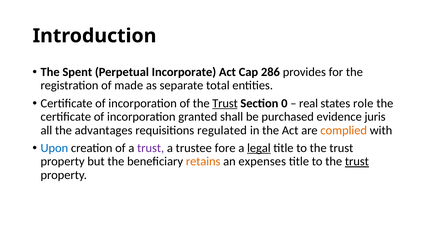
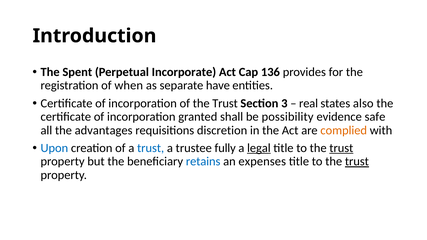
286: 286 -> 136 (270, 72)
made: made -> when (129, 86)
total: total -> have (218, 86)
Trust underline: present -> none (225, 103)
0: 0 -> 3 (284, 103)
role: role -> also (363, 103)
purchased: purchased -> possibility (288, 117)
juris: juris -> safe (375, 117)
regulated: regulated -> discretion (222, 130)
trust colour: purple -> blue (151, 148)
fore: fore -> fully (225, 148)
trust underline: none -> present (341, 148)
retains colour: orange -> blue (203, 162)
